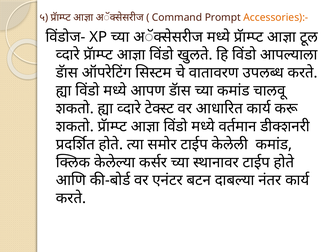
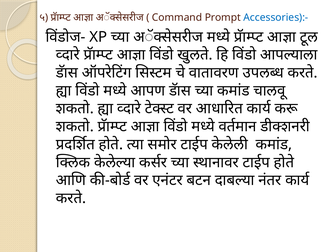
Accessories):- colour: orange -> blue (276, 17)
